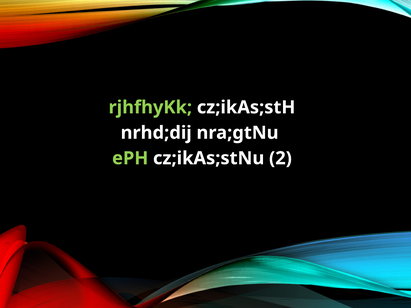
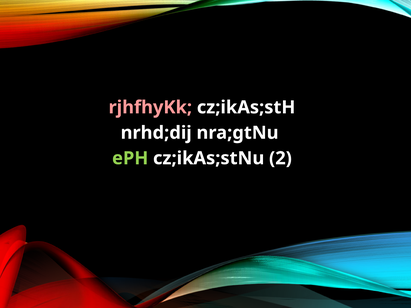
rjhfhyKk colour: light green -> pink (150, 107)
